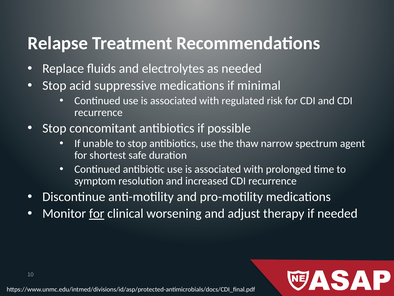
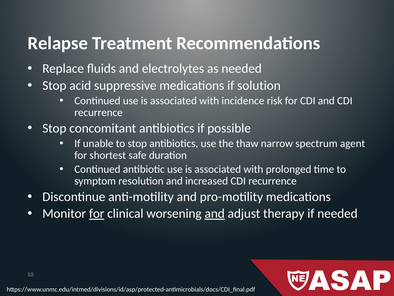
minimal: minimal -> solution (259, 85)
regulated: regulated -> incidence (243, 101)
and underline: none -> present (215, 213)
